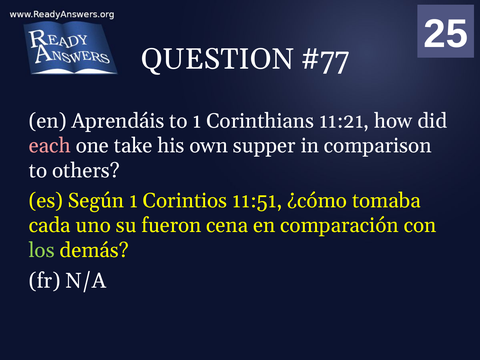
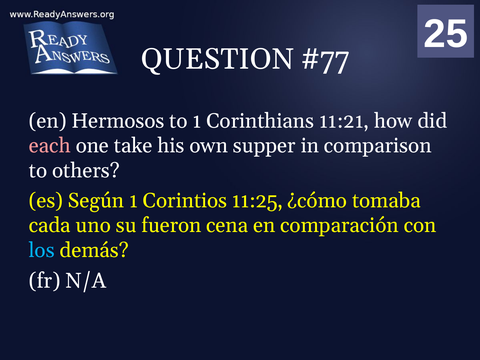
Aprendáis: Aprendáis -> Hermosos (118, 121)
11:51: 11:51 -> 11:25 (257, 201)
los colour: light green -> light blue (42, 250)
